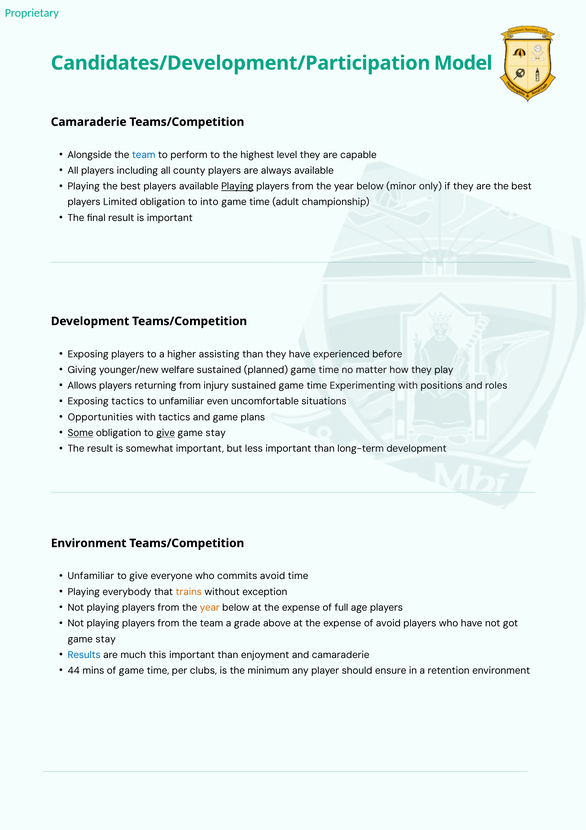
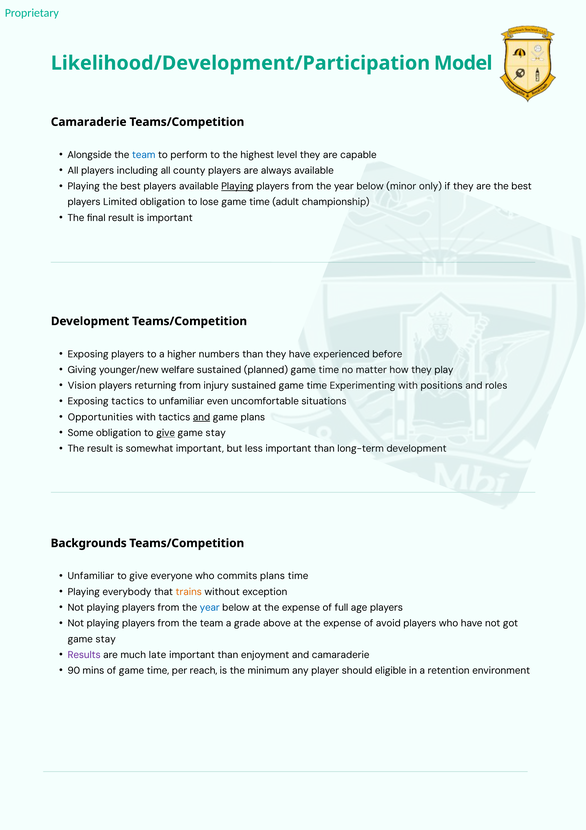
Candidates/Development/Participation: Candidates/Development/Participation -> Likelihood/Development/Participation (240, 63)
into: into -> lose (209, 202)
assisting: assisting -> numbers (219, 354)
Allows: Allows -> Vision (82, 385)
and underline: none -> present (202, 417)
Some underline: present -> none (81, 433)
Environment: Environment -> Backgrounds (89, 543)
commits avoid: avoid -> plans (272, 576)
year colour: orange -> blue (210, 607)
Results colour: blue -> purple (84, 654)
this: this -> late (158, 654)
44: 44 -> 90 (74, 670)
clubs: clubs -> reach (204, 670)
ensure: ensure -> eligible (391, 670)
